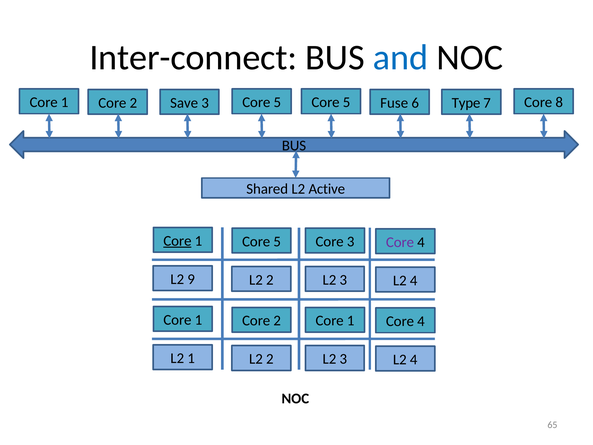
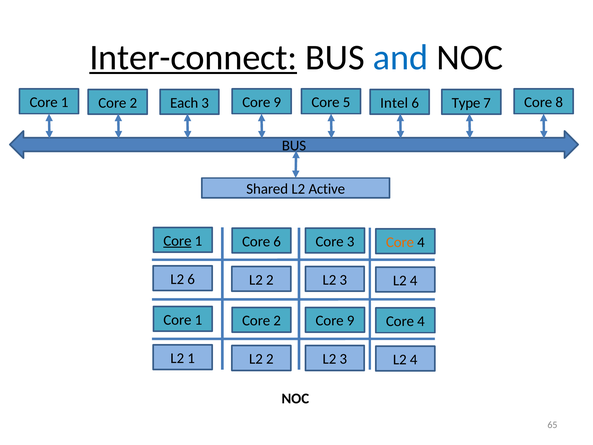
Inter-connect underline: none -> present (193, 57)
Save: Save -> Each (184, 103)
3 Core 5: 5 -> 9 (277, 102)
Fuse: Fuse -> Intel (394, 103)
1 Core 5: 5 -> 6 (277, 242)
Core colour: purple -> orange (400, 242)
L2 9: 9 -> 6 (191, 279)
2 Core 1: 1 -> 9 (351, 321)
